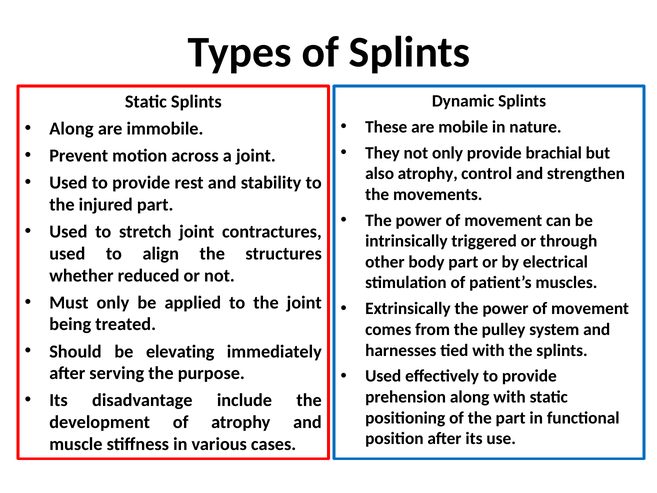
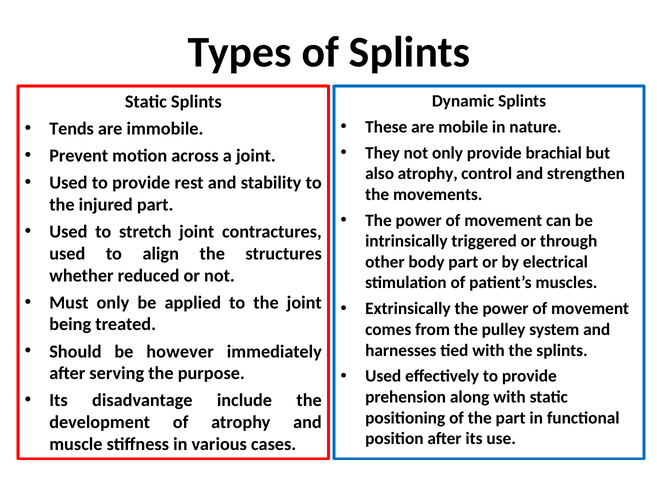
Along: Along -> Tends (72, 129)
elevating: elevating -> however (180, 351)
